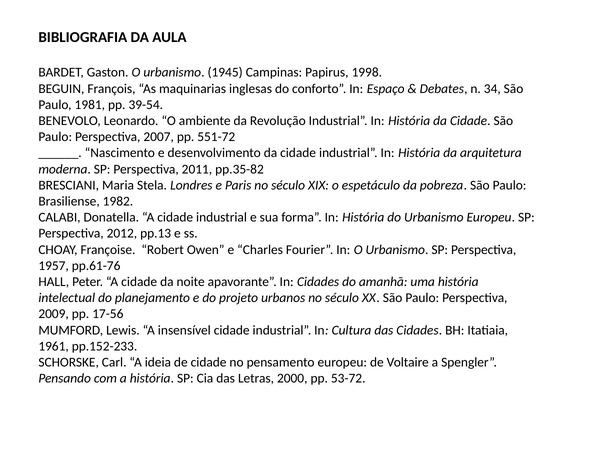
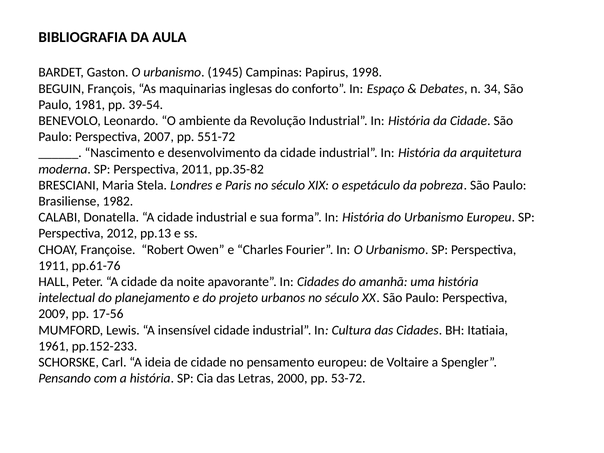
1957: 1957 -> 1911 (54, 266)
